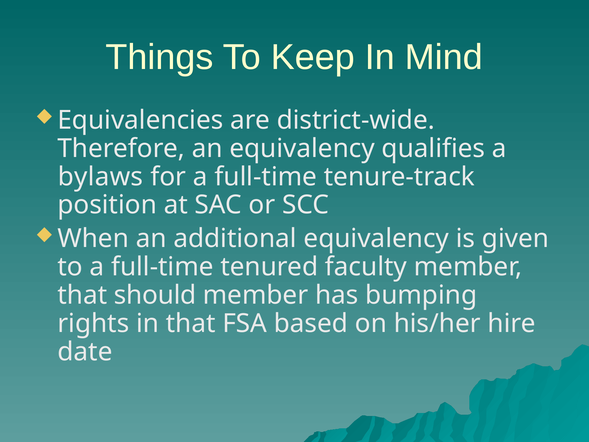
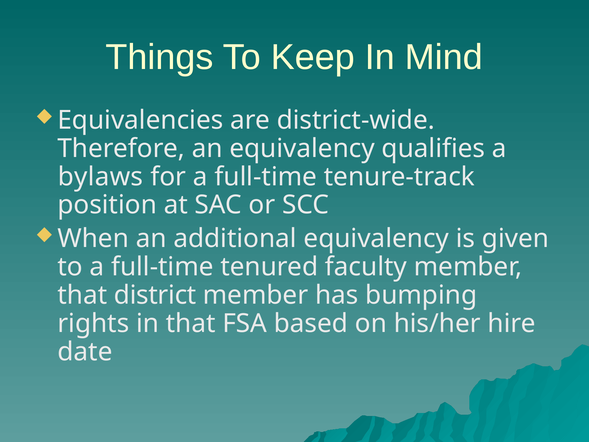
should: should -> district (155, 295)
